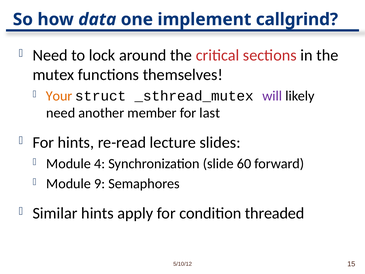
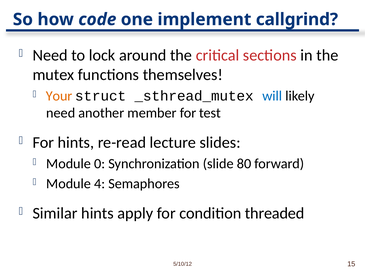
data: data -> code (97, 19)
will colour: purple -> blue (272, 96)
last: last -> test (210, 113)
4: 4 -> 0 (100, 164)
60: 60 -> 80 (244, 164)
9: 9 -> 4 (100, 184)
